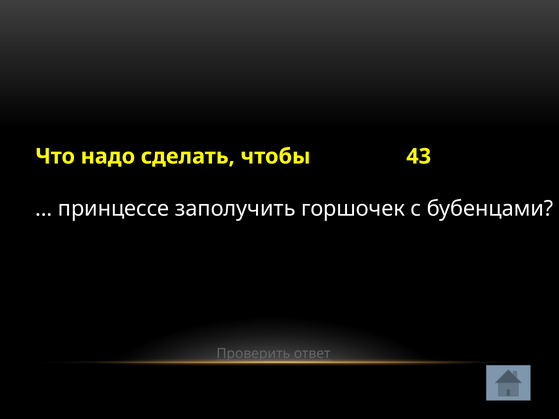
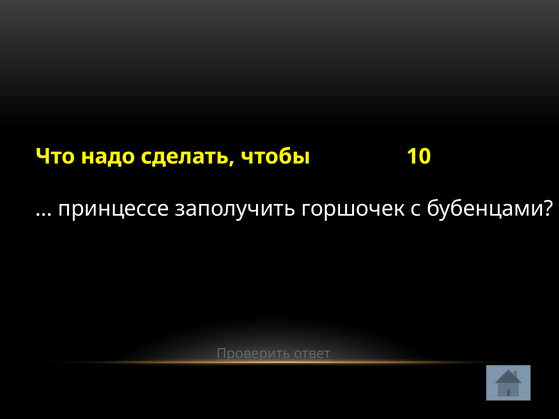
43: 43 -> 10 (419, 156)
